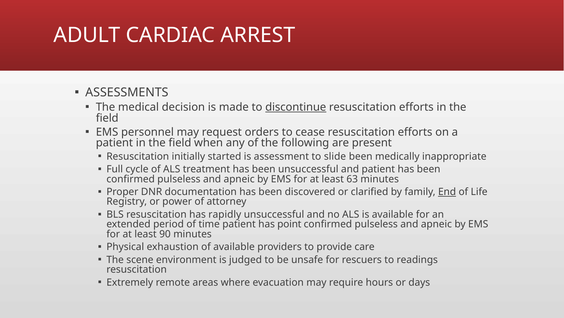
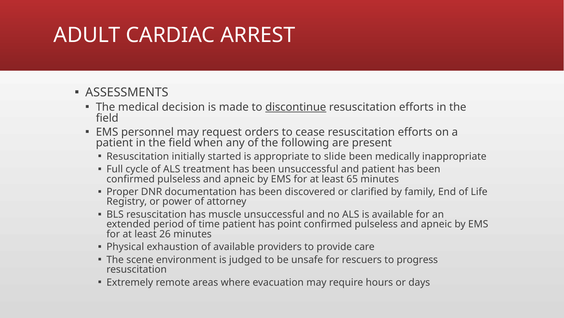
assessment: assessment -> appropriate (281, 156)
63: 63 -> 65 (352, 179)
End underline: present -> none (447, 191)
rapidly: rapidly -> muscle (225, 214)
90: 90 -> 26 (165, 233)
readings: readings -> progress (417, 259)
